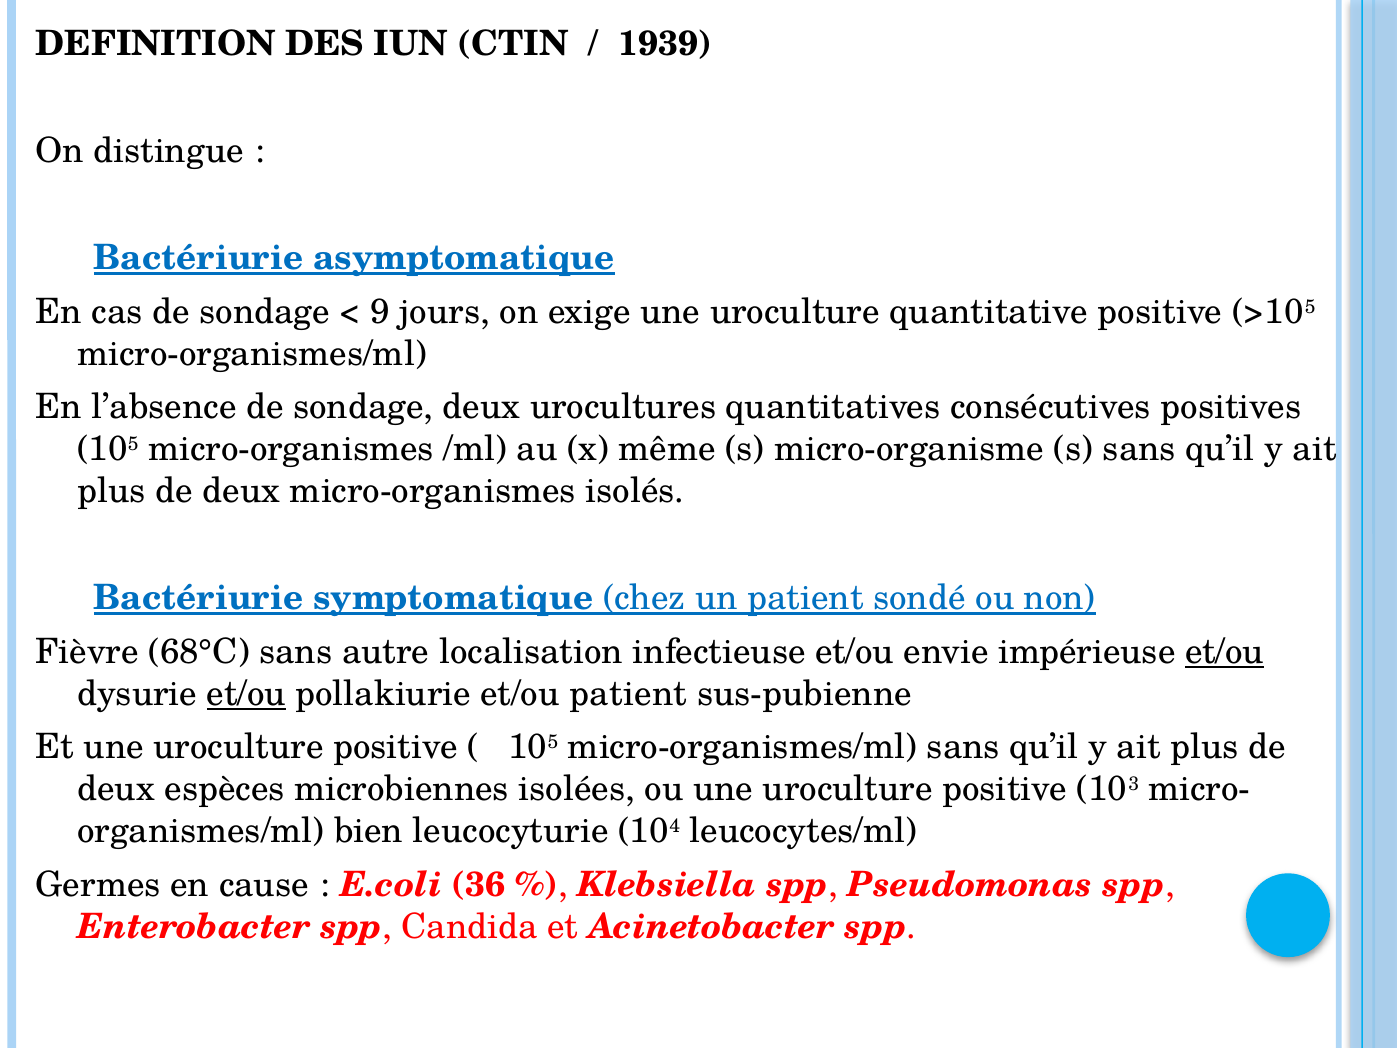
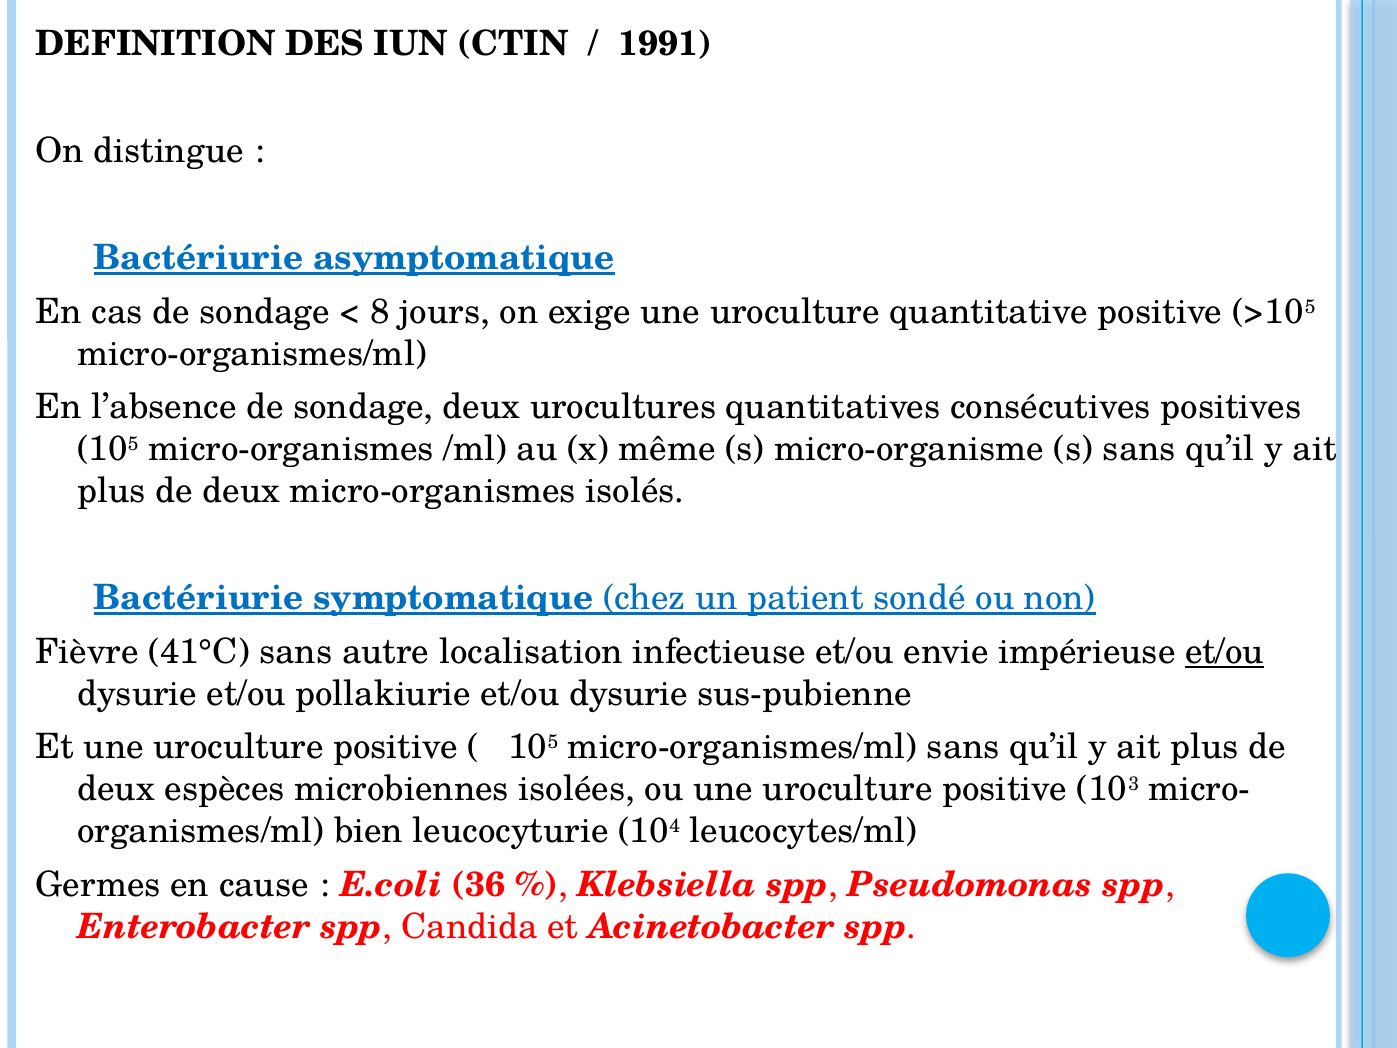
1939: 1939 -> 1991 (665, 44)
9: 9 -> 8 (380, 312)
68°C: 68°C -> 41°C (199, 652)
et/ou underline: present -> none (246, 694)
pollakiurie et/ou patient: patient -> dysurie (629, 694)
